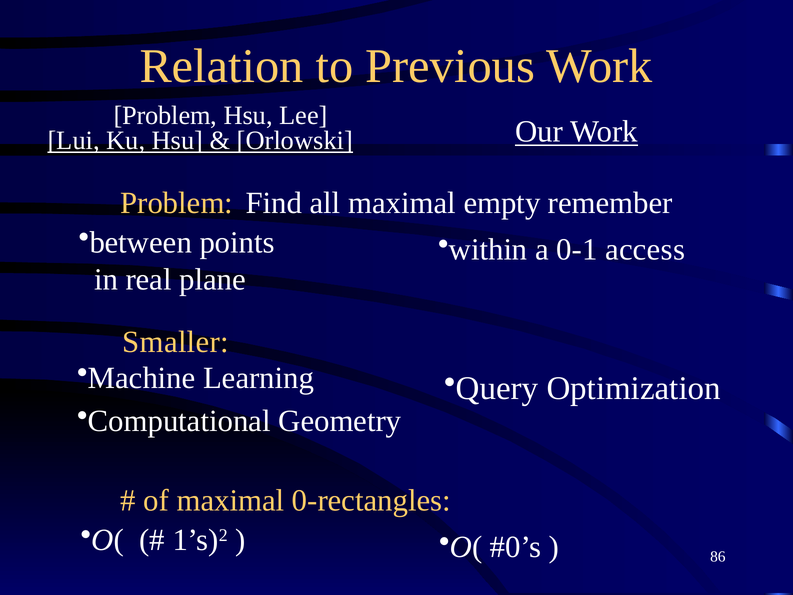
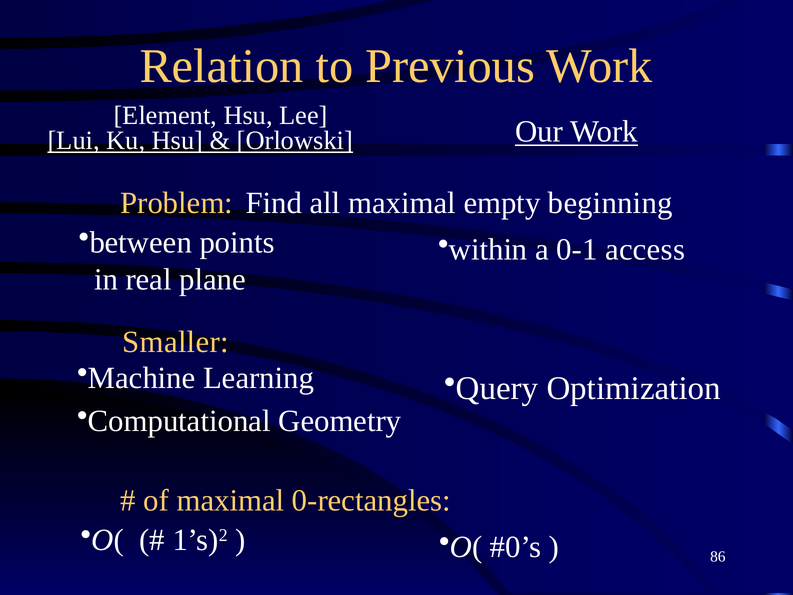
Problem: Problem -> Element (165, 115)
remember: remember -> beginning (610, 203)
